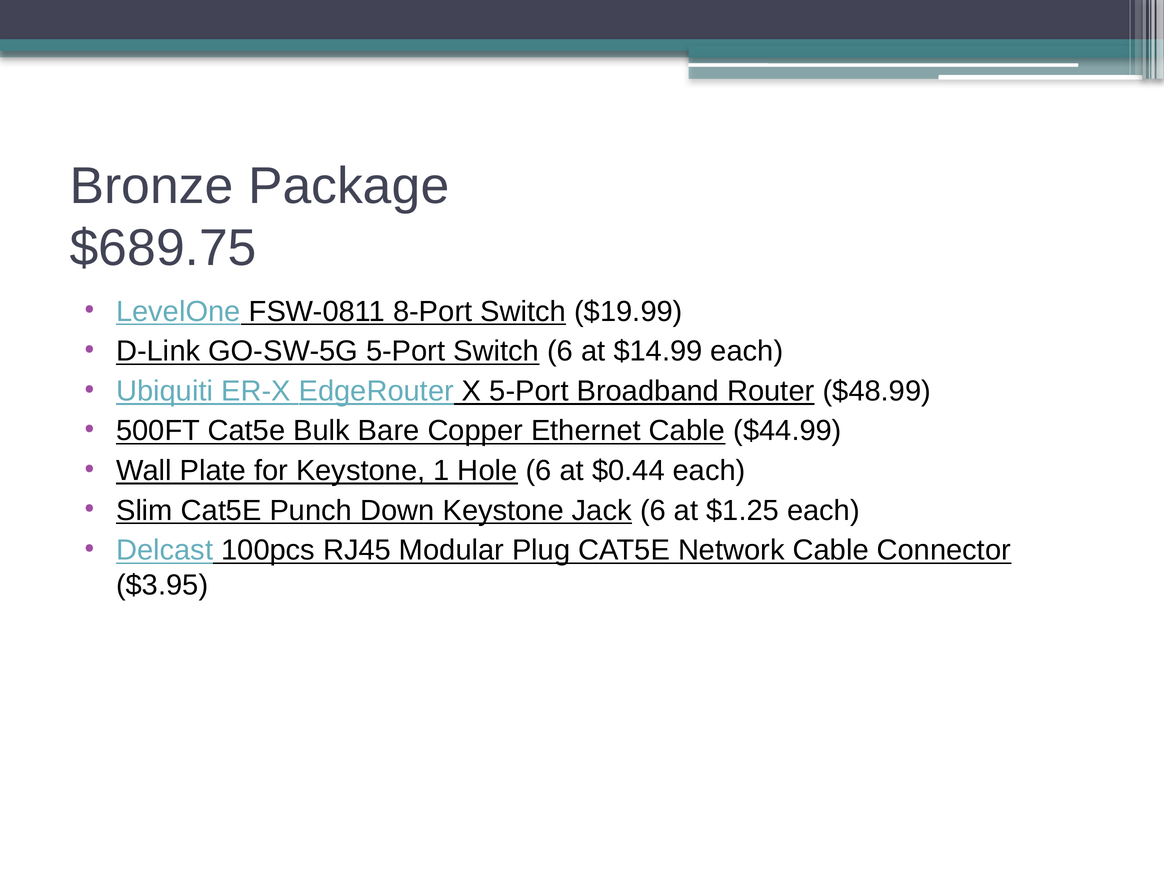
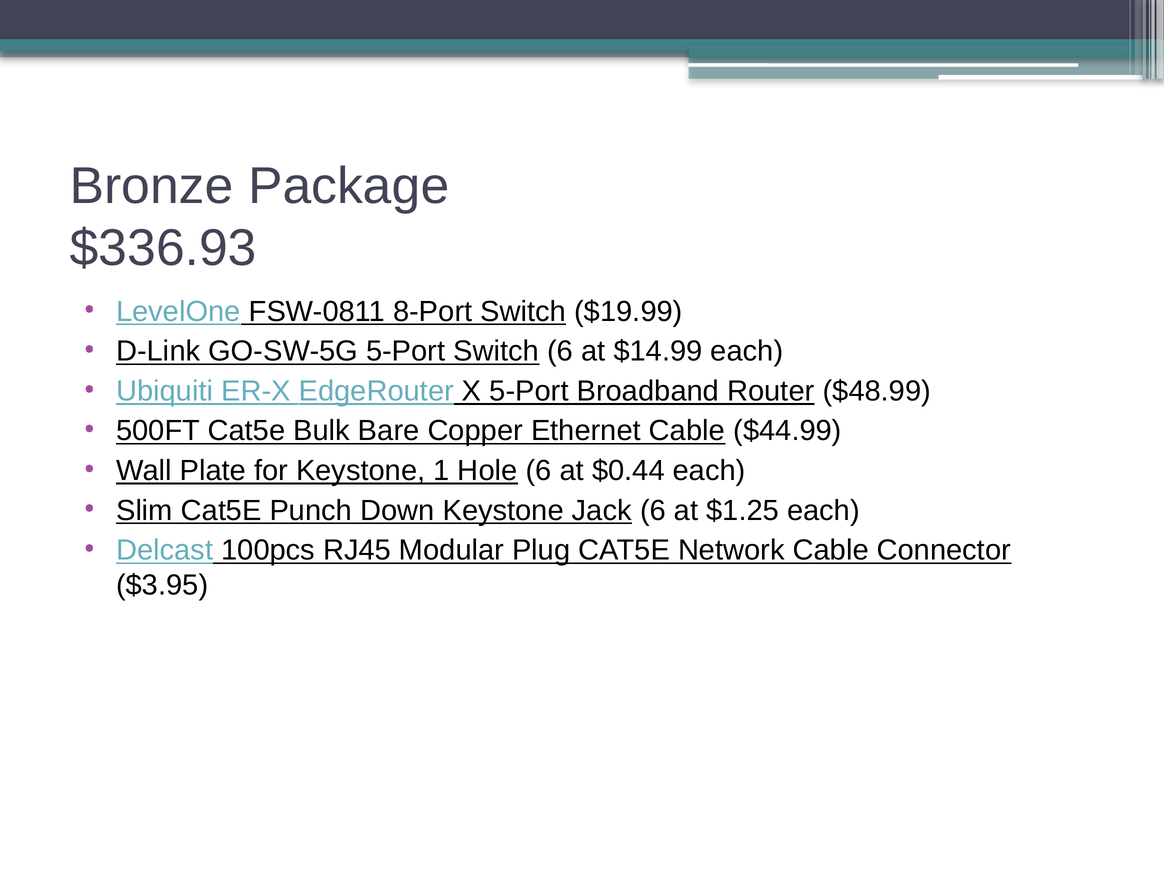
$689.75: $689.75 -> $336.93 (163, 248)
